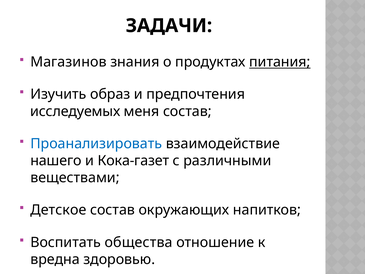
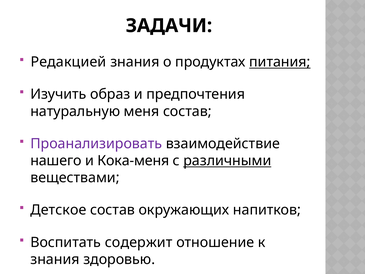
Магазинов: Магазинов -> Редакцией (68, 62)
исследуемых: исследуемых -> натуральную (75, 111)
Проанализировать colour: blue -> purple (96, 144)
Кока-газет: Кока-газет -> Кока-меня (133, 161)
различными underline: none -> present (227, 161)
общества: общества -> содержит (139, 242)
вредна: вредна -> знания (55, 259)
